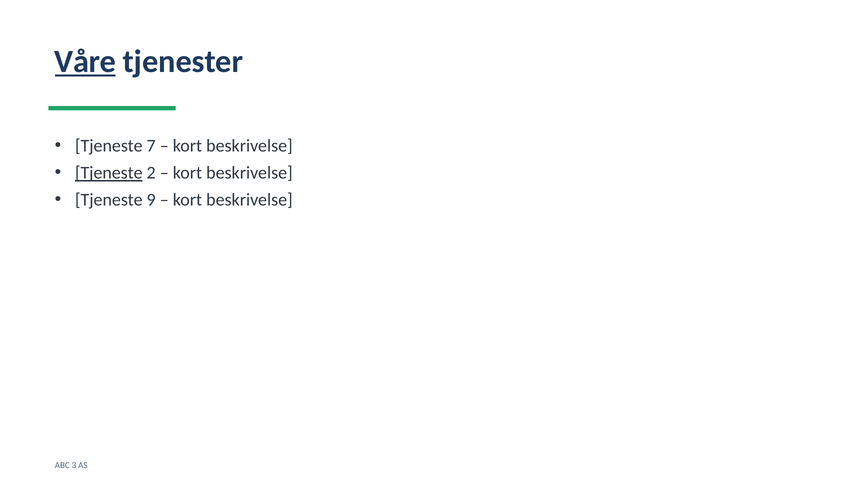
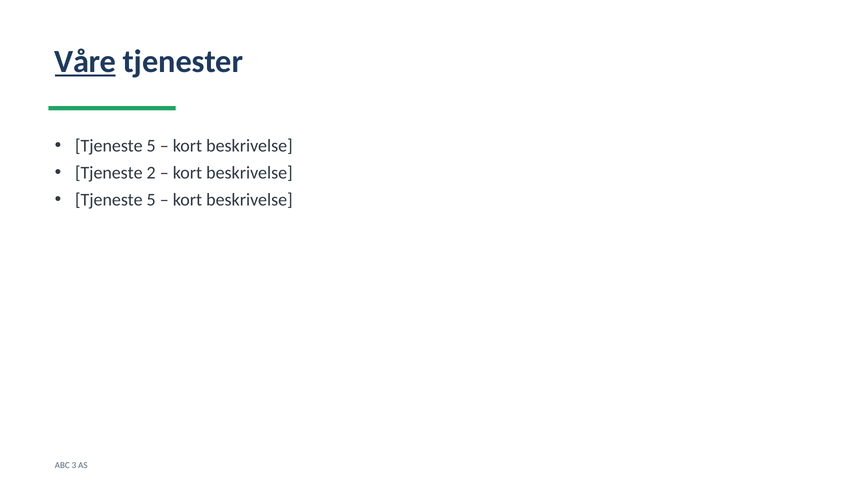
7: 7 -> 5 (151, 146)
Tjeneste underline: present -> none (109, 173)
9: 9 -> 5 (151, 200)
